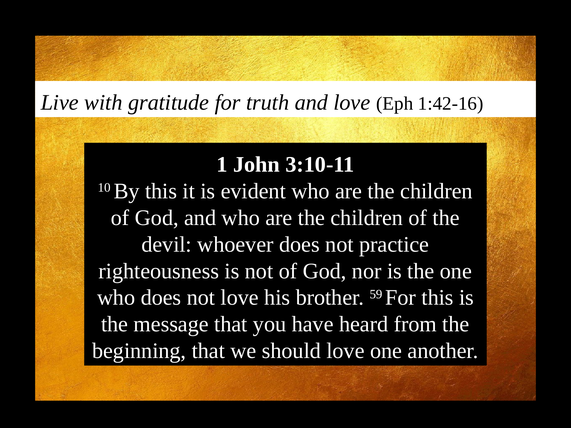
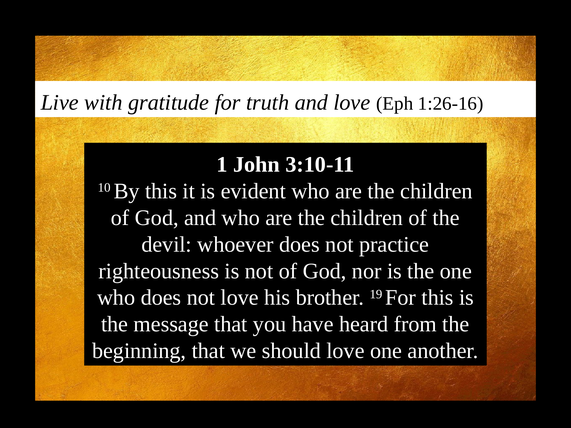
1:42-16: 1:42-16 -> 1:26-16 (451, 104)
59: 59 -> 19 (376, 294)
